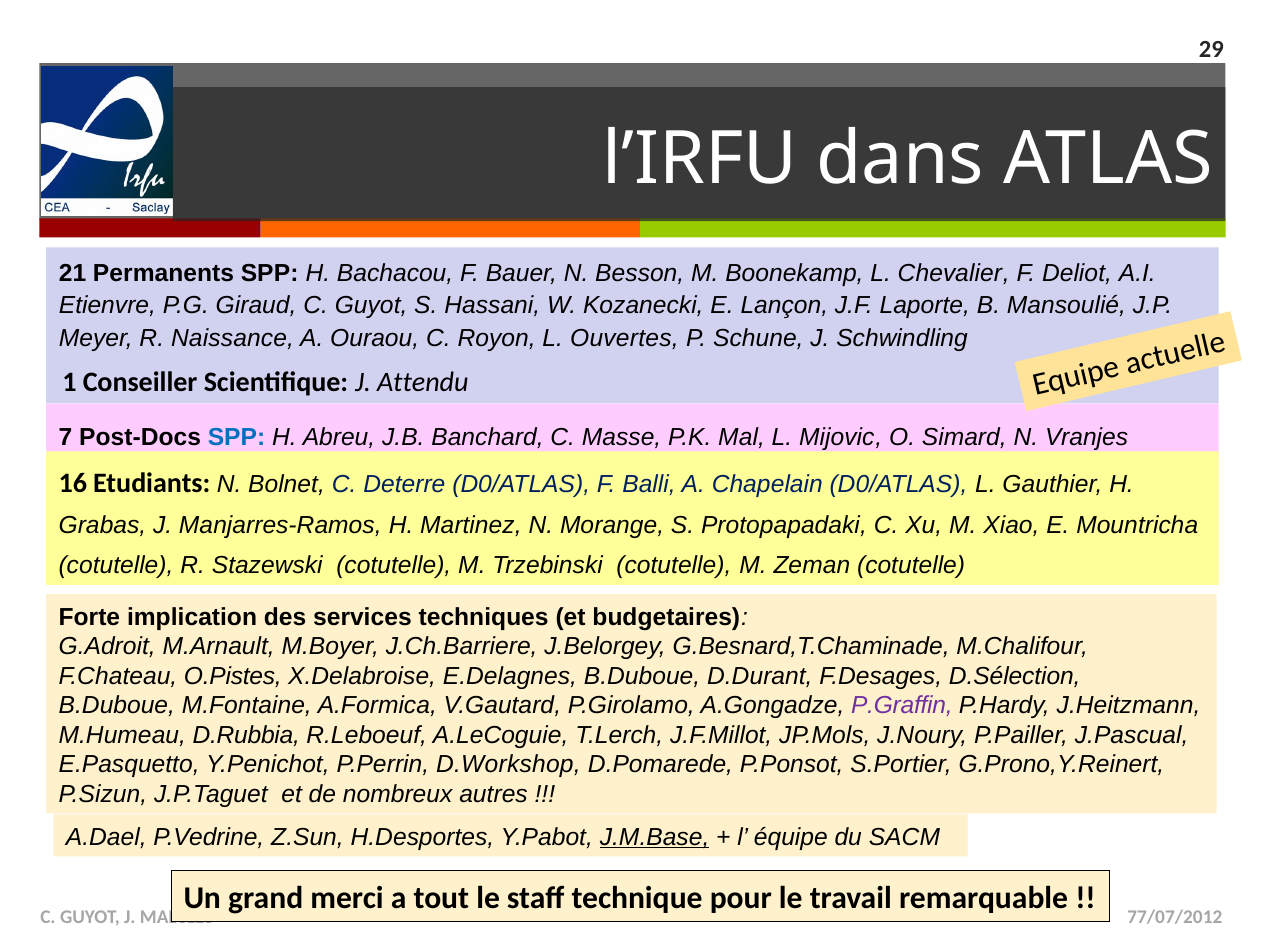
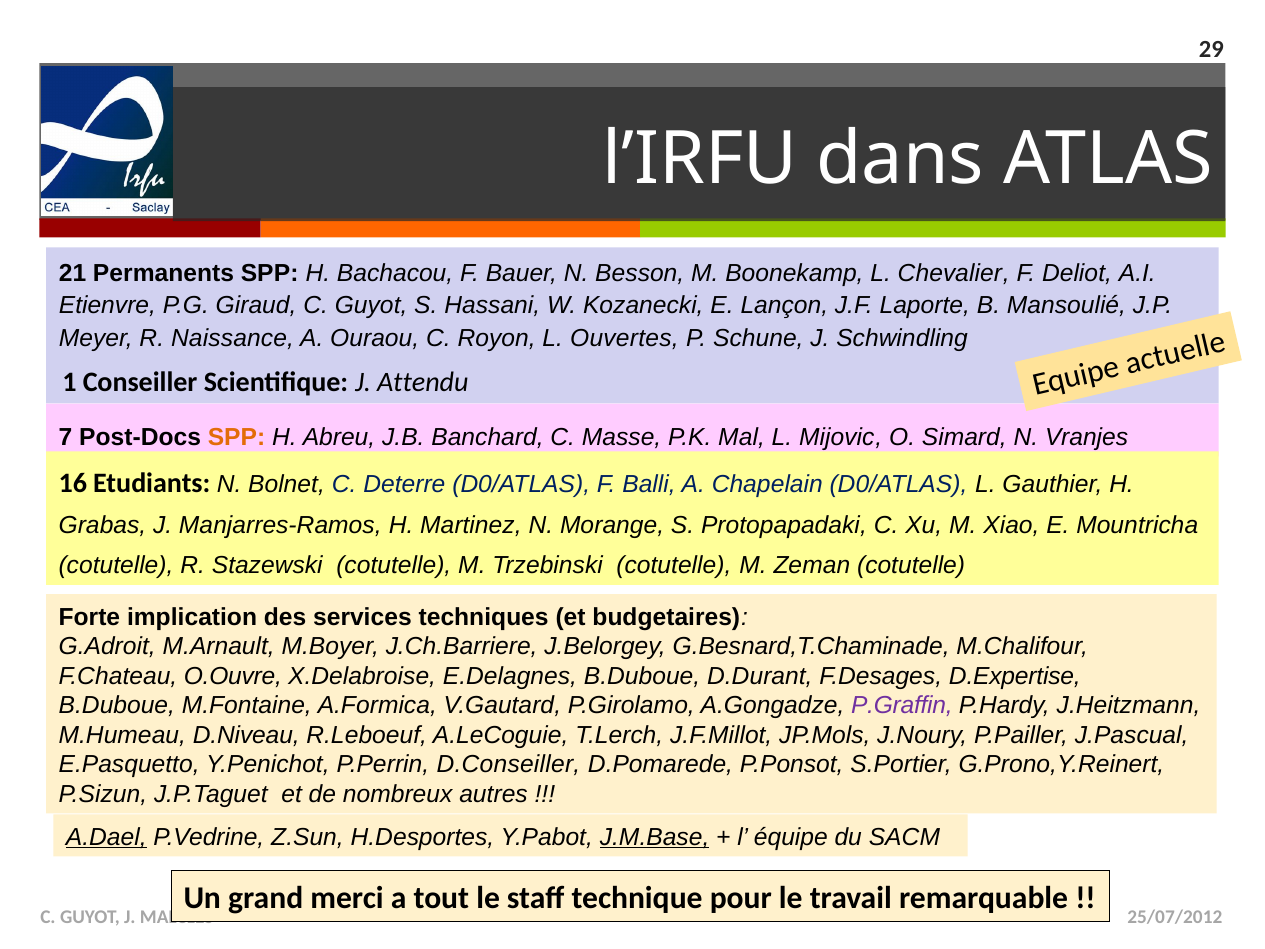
SPP colour: blue -> orange (236, 437)
O.Pistes: O.Pistes -> O.Ouvre (233, 676)
D.Sélection: D.Sélection -> D.Expertise (1015, 676)
D.Rubbia: D.Rubbia -> D.Niveau (246, 735)
D.Workshop: D.Workshop -> D.Conseiller (508, 764)
A.Dael underline: none -> present (106, 837)
77/07/2012: 77/07/2012 -> 25/07/2012 (1175, 917)
